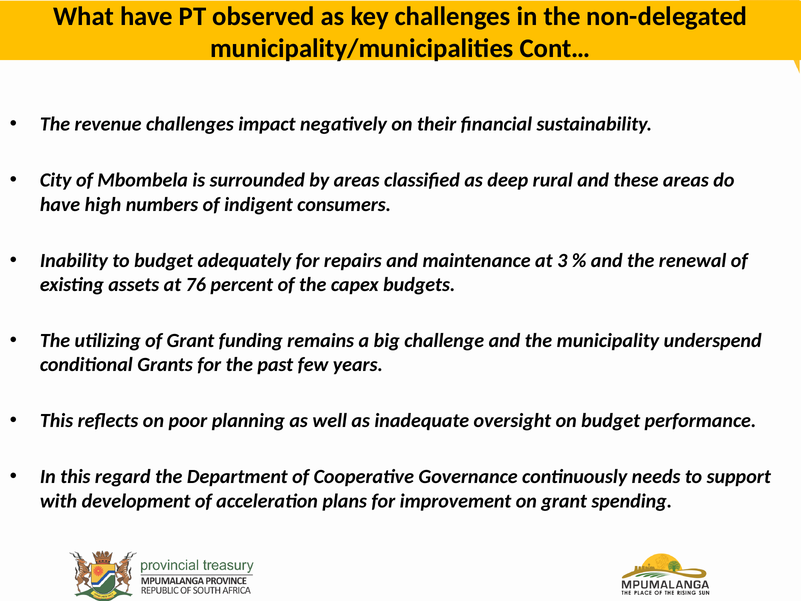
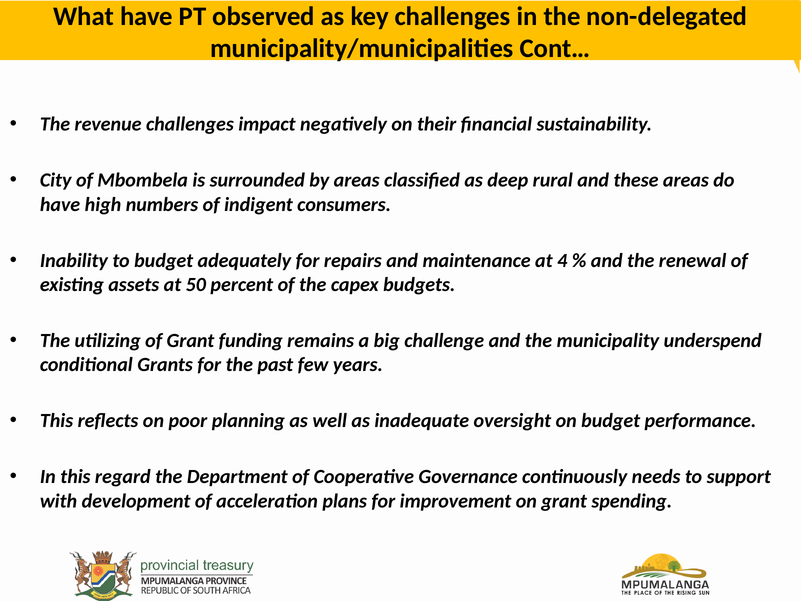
3: 3 -> 4 (562, 260)
76: 76 -> 50 (196, 284)
